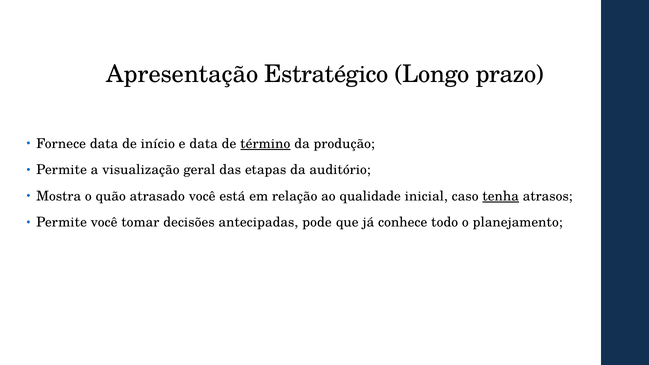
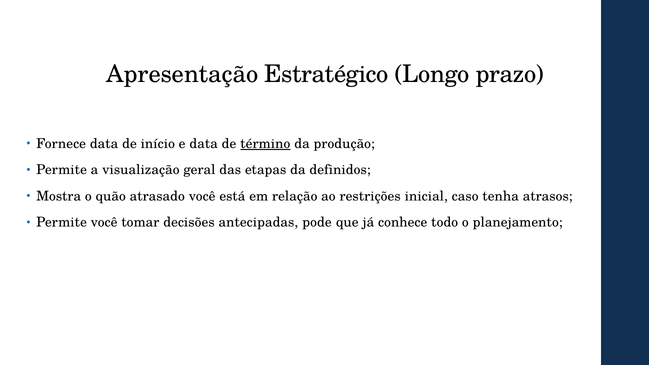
auditório: auditório -> definidos (340, 170)
qualidade: qualidade -> restrições (370, 196)
tenha underline: present -> none (501, 196)
